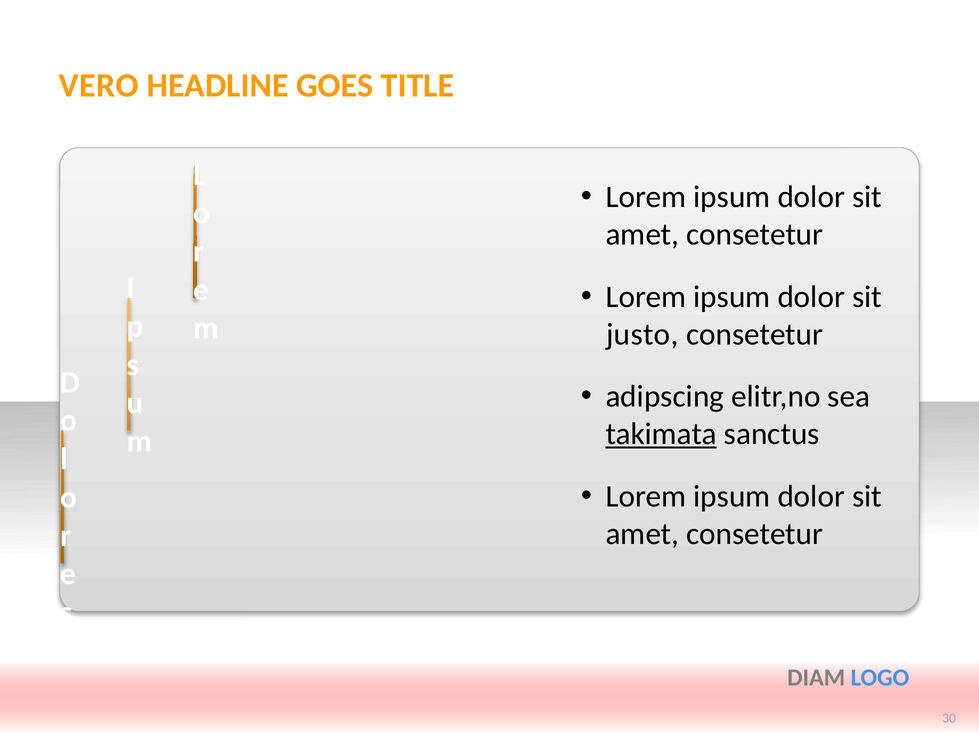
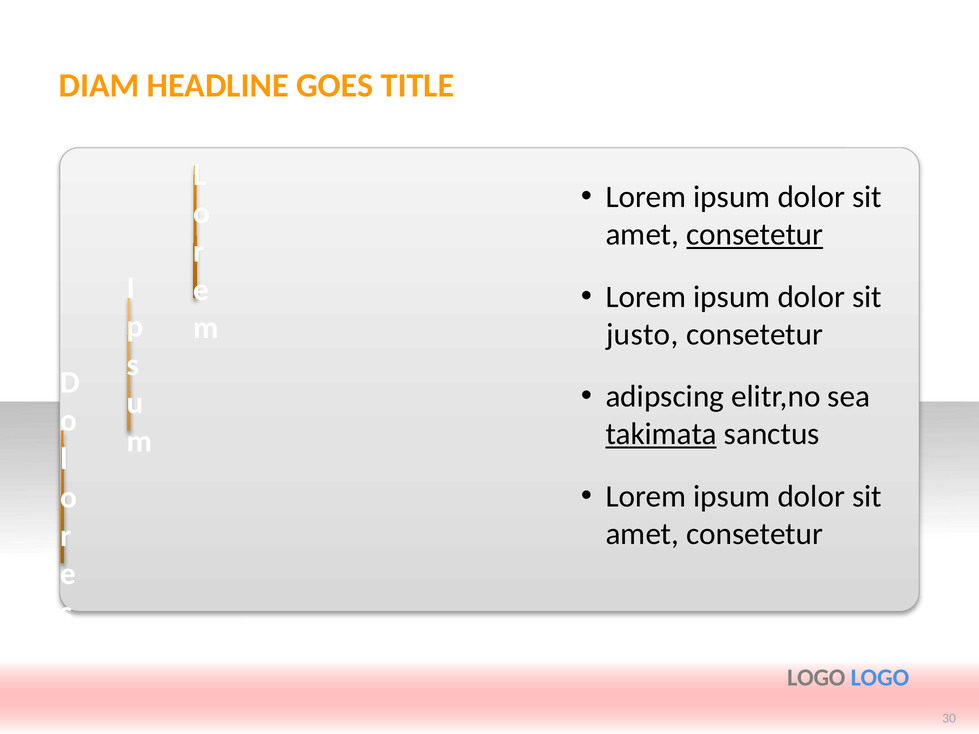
VERO: VERO -> DIAM (99, 86)
consetetur underline: none -> present (755, 235)
DIAM: DIAM -> LOGO (816, 678)
